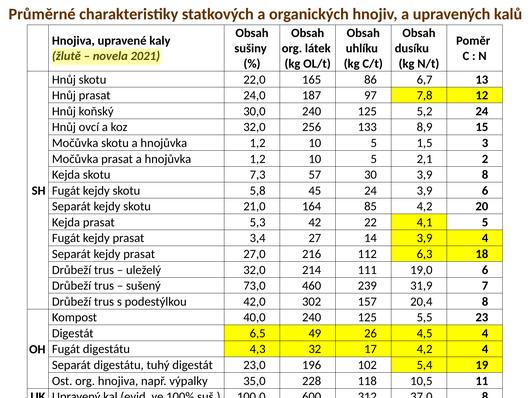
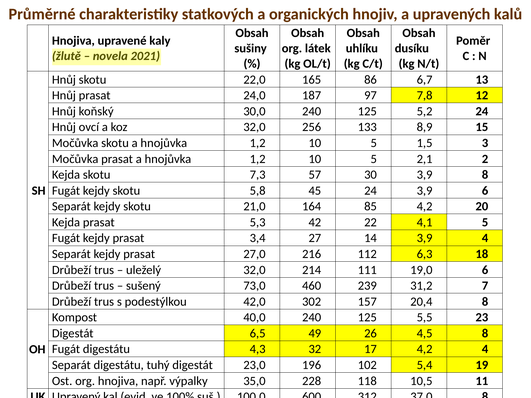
31,9: 31,9 -> 31,2 (421, 286)
4,5 4: 4 -> 8 (485, 334)
